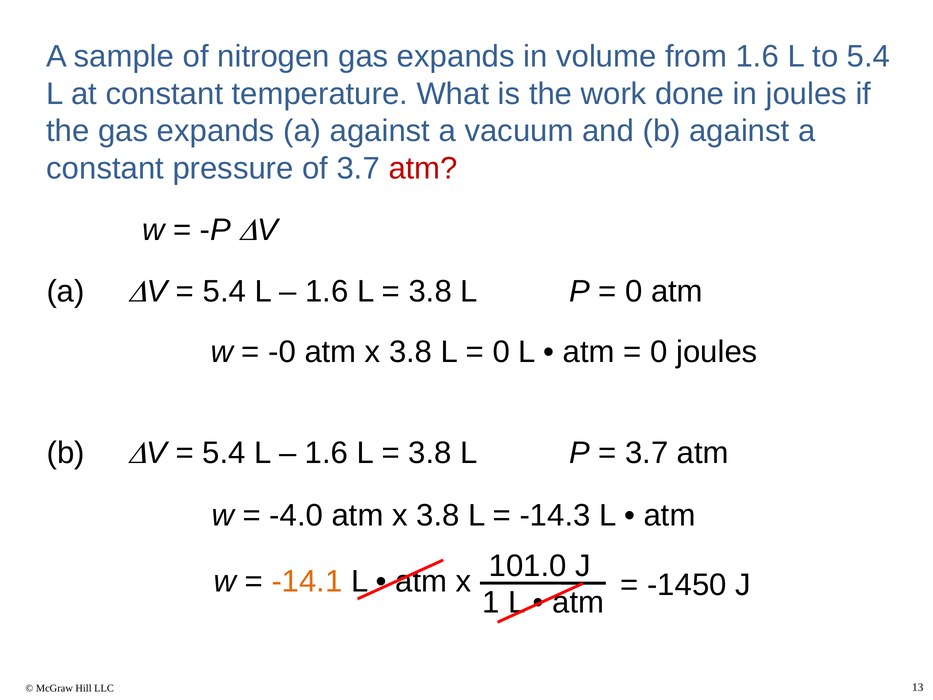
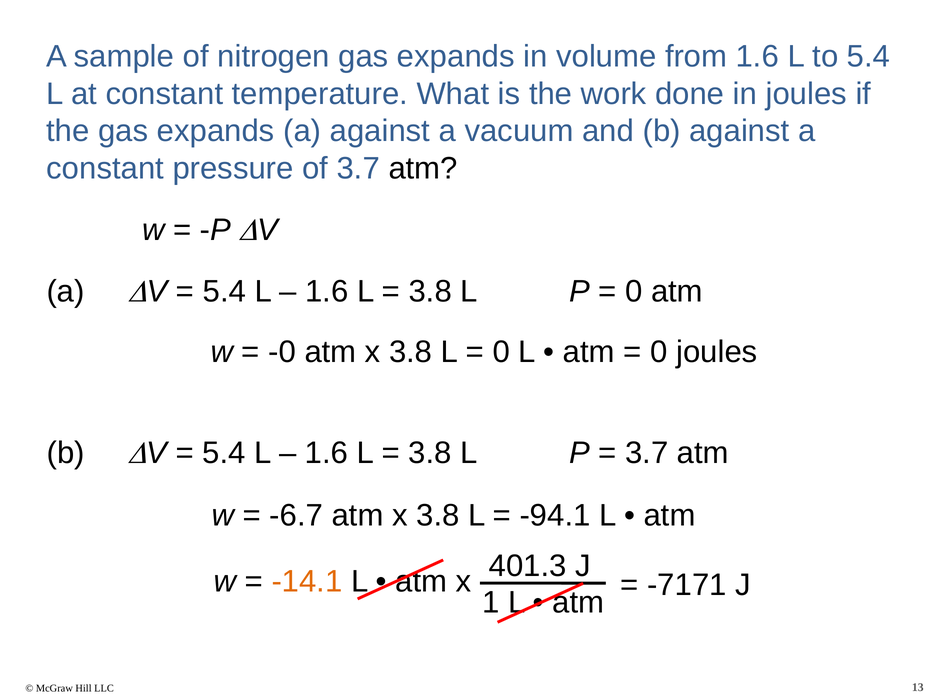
atm colour: red -> black (423, 168)
-4.0: -4.0 -> -6.7 (296, 515)
-14.3: -14.3 -> -94.1 (555, 515)
101.0: 101.0 -> 401.3 (528, 566)
-1450: -1450 -> -7171 (687, 585)
